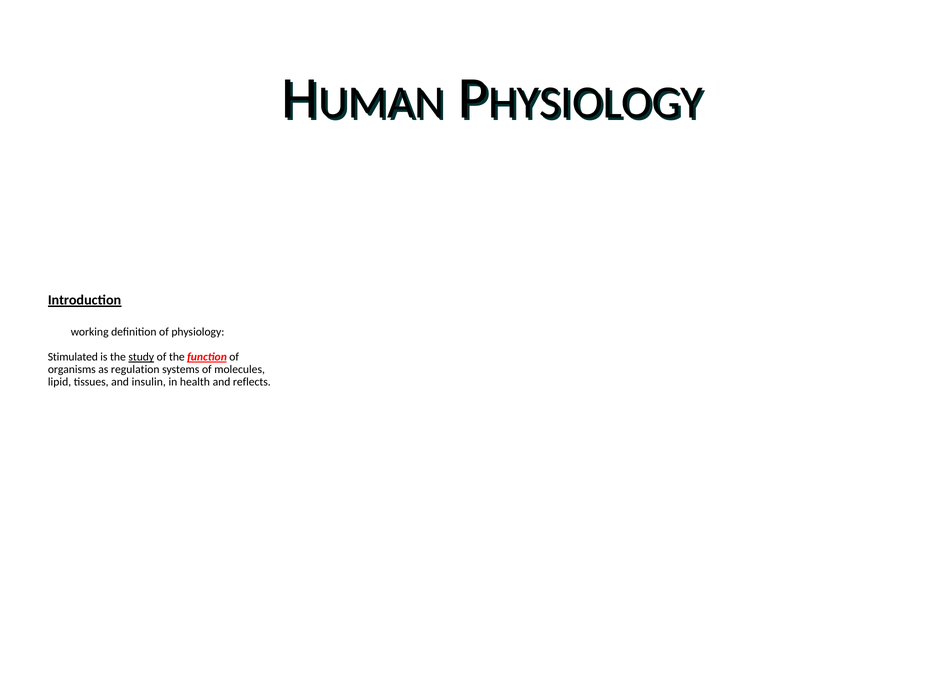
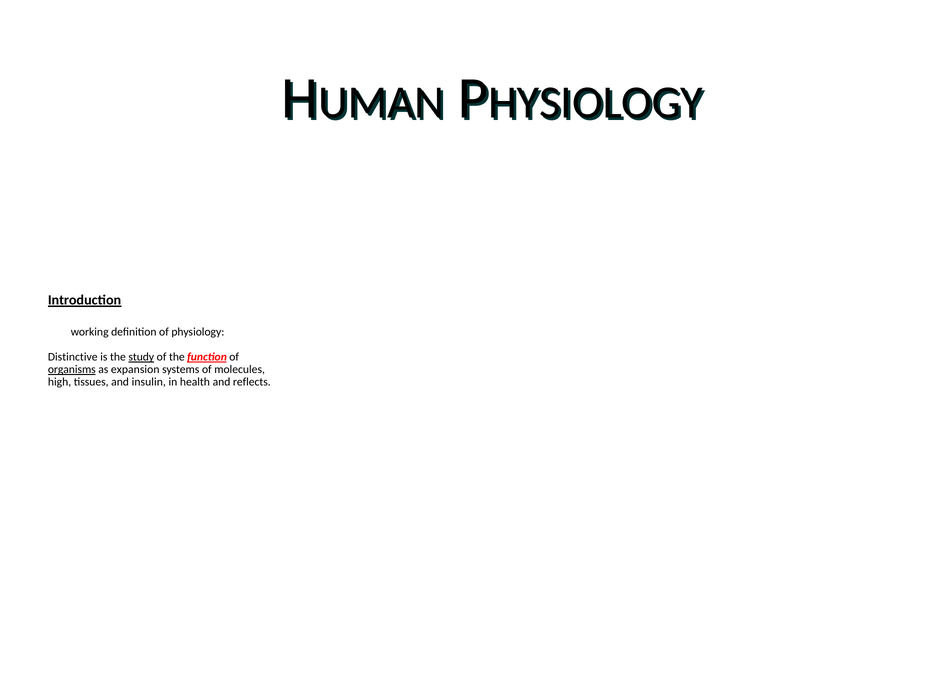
Stimulated: Stimulated -> Distinctive (73, 357)
organisms underline: none -> present (72, 370)
regulation: regulation -> expansion (135, 370)
lipid: lipid -> high (60, 382)
